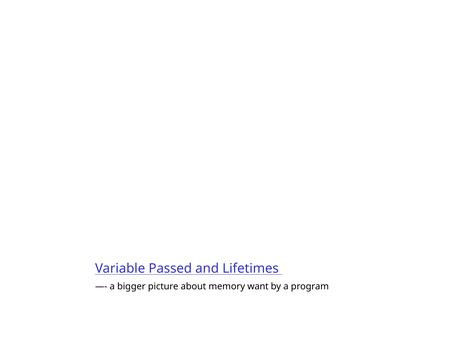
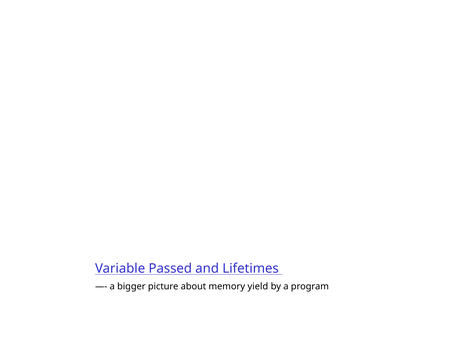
want: want -> yield (258, 286)
